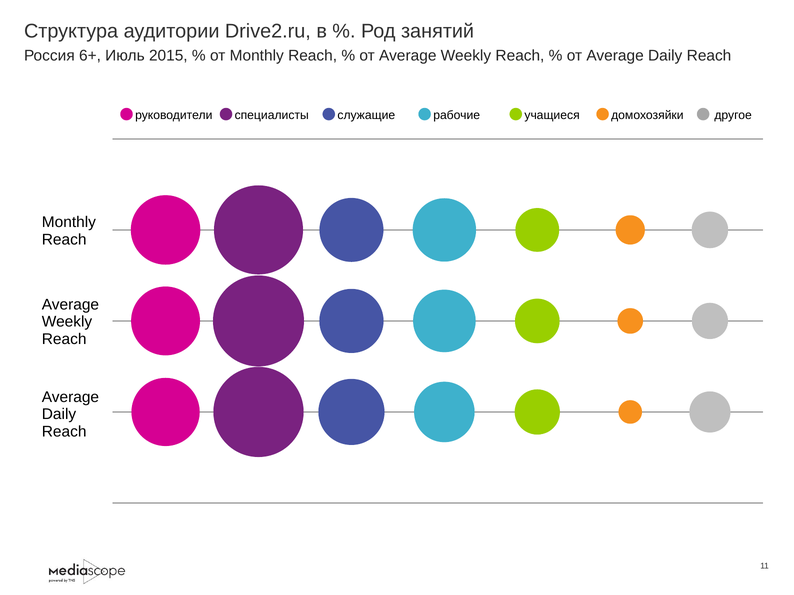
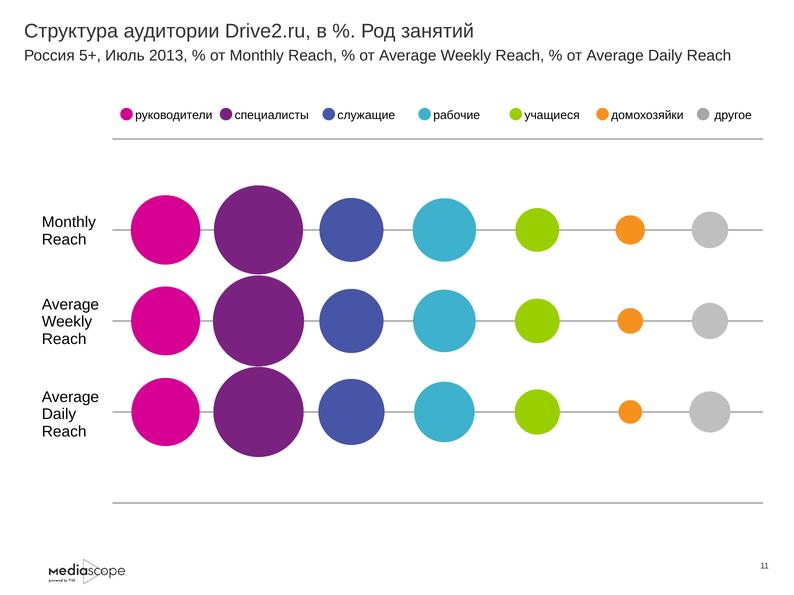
6+: 6+ -> 5+ (90, 56)
2015: 2015 -> 2013 (168, 56)
